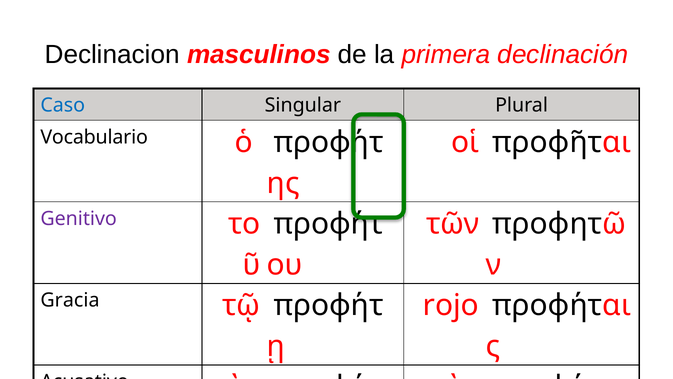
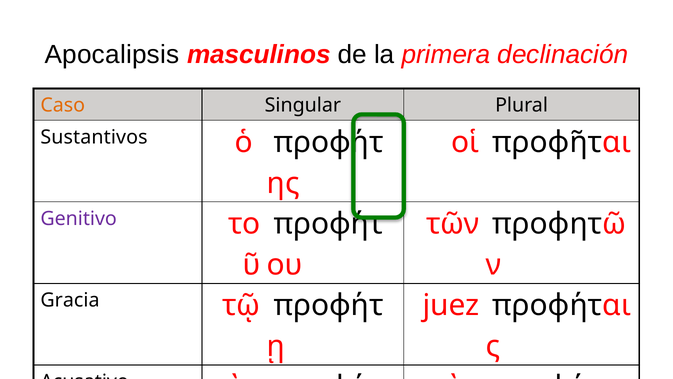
Declinacion: Declinacion -> Apocalipsis (112, 54)
Caso colour: blue -> orange (63, 105)
Vocabulario: Vocabulario -> Sustantivos (94, 137)
rojo: rojo -> juez (451, 305)
